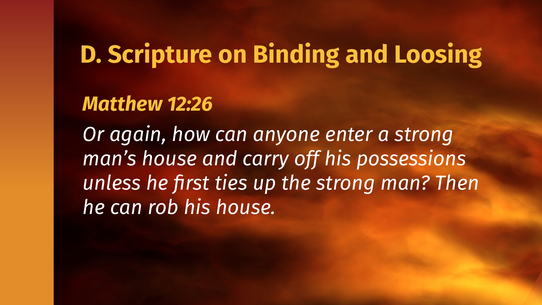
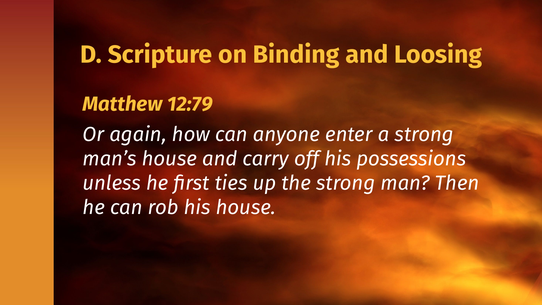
12:26: 12:26 -> 12:79 (190, 104)
